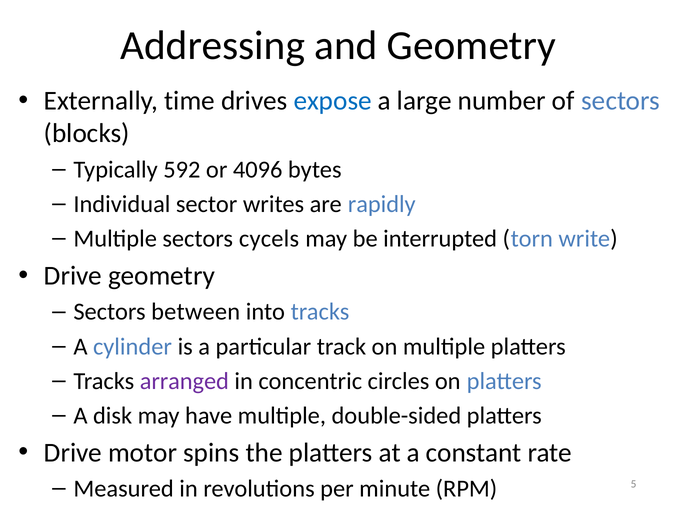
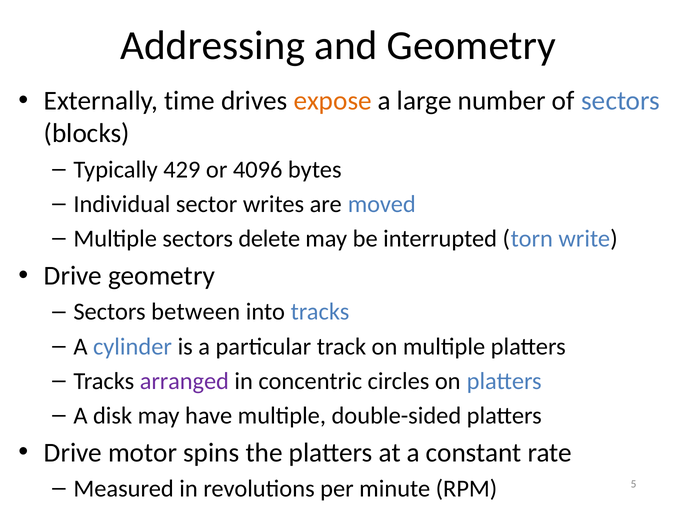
expose colour: blue -> orange (333, 101)
592: 592 -> 429 (182, 170)
rapidly: rapidly -> moved (382, 204)
cycels: cycels -> delete (269, 239)
